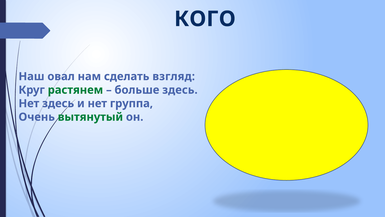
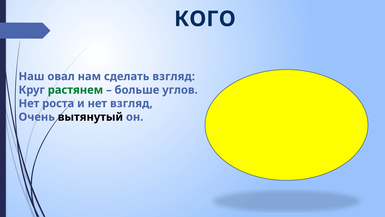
больше здесь: здесь -> углов (180, 90)
Нет здесь: здесь -> роста (58, 103)
нет группа: группа -> взгляд (131, 103)
вытянутый colour: green -> black (90, 117)
